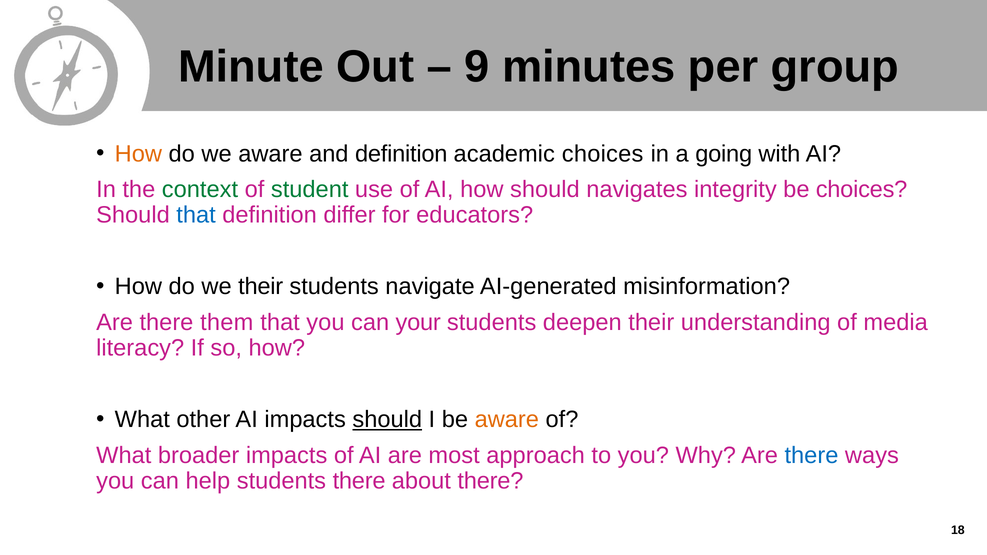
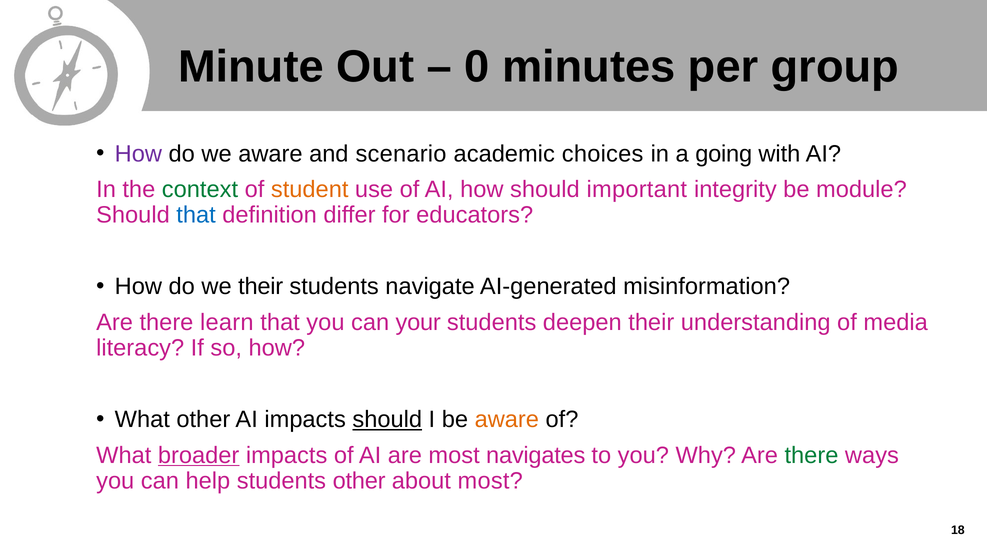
9: 9 -> 0 (477, 67)
How colour: orange -> purple (138, 154)
and definition: definition -> scenario (401, 154)
student colour: green -> orange (310, 190)
navigates: navigates -> important (637, 190)
be choices: choices -> module (861, 190)
them: them -> learn (227, 323)
broader underline: none -> present (199, 456)
approach: approach -> navigates (536, 456)
there colour: blue -> green (811, 456)
students there: there -> other (359, 481)
about there: there -> most (490, 481)
